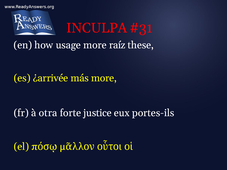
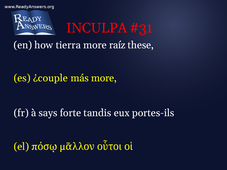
usage: usage -> tierra (68, 45)
¿arrivée: ¿arrivée -> ¿couple (50, 78)
otra: otra -> says (48, 113)
justice: justice -> tandis (97, 113)
